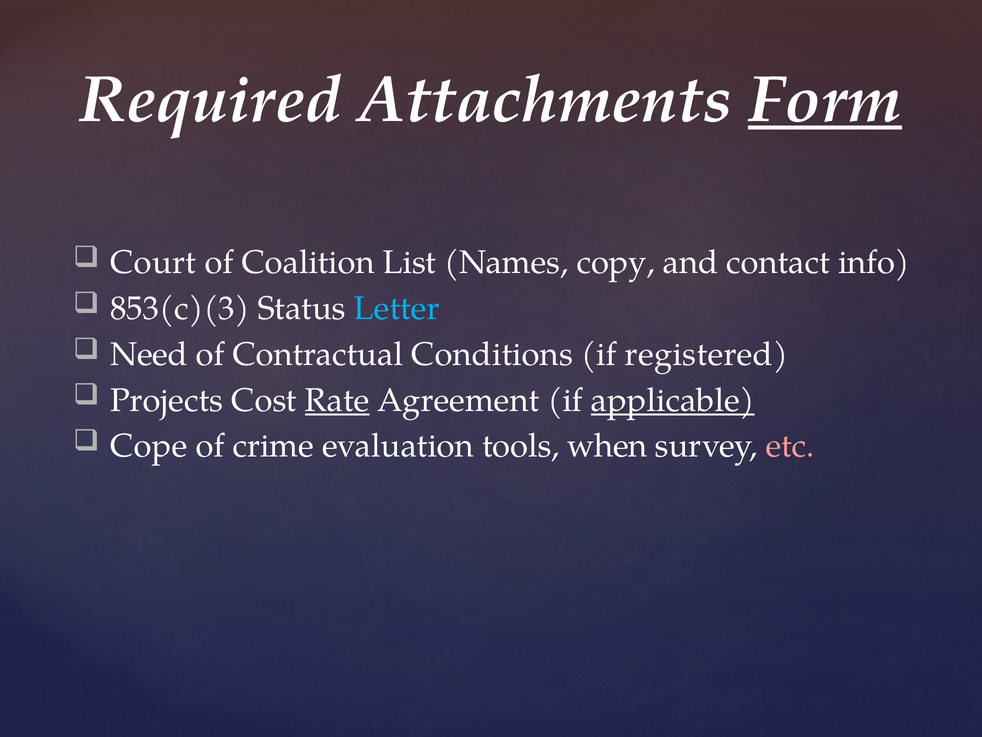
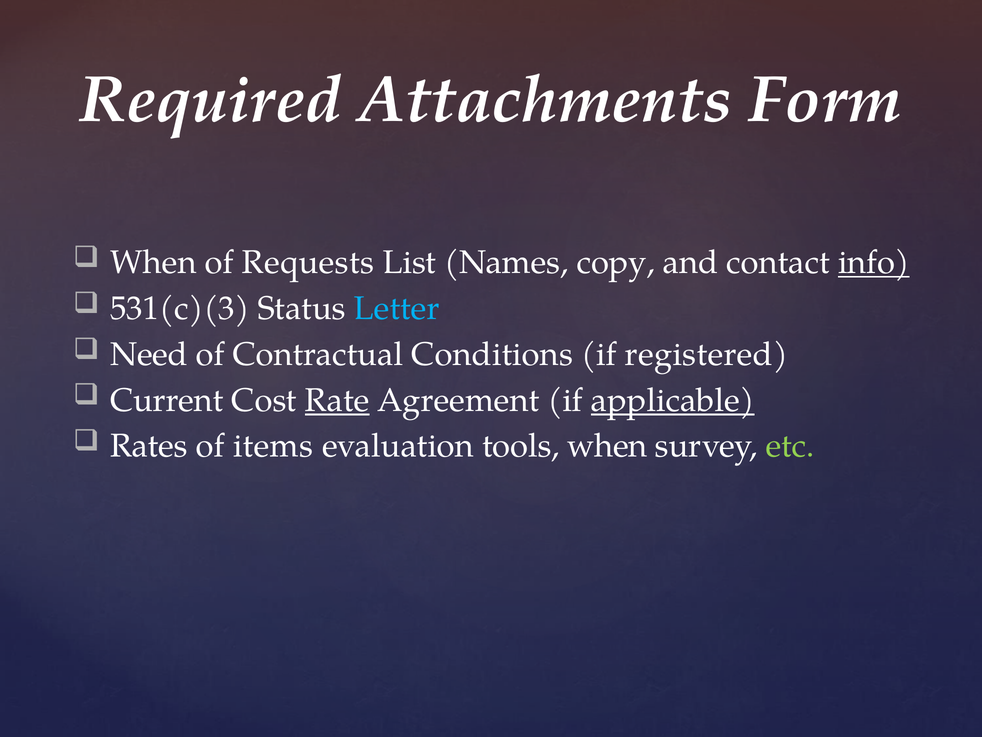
Form underline: present -> none (825, 99)
Court: Court -> When (153, 262)
Coalition: Coalition -> Requests (308, 262)
info underline: none -> present (874, 262)
853(c)(3: 853(c)(3 -> 531(c)(3 (180, 308)
Projects: Projects -> Current (167, 400)
Cope: Cope -> Rates (149, 446)
crime: crime -> items (273, 446)
etc colour: pink -> light green (790, 446)
